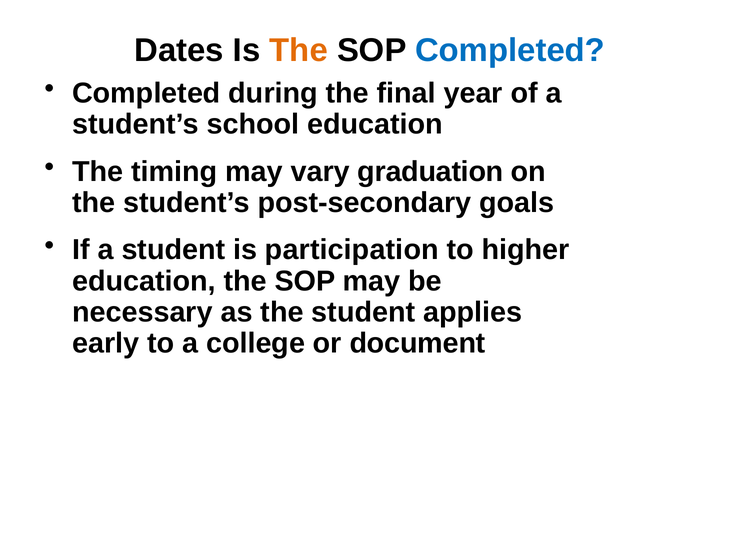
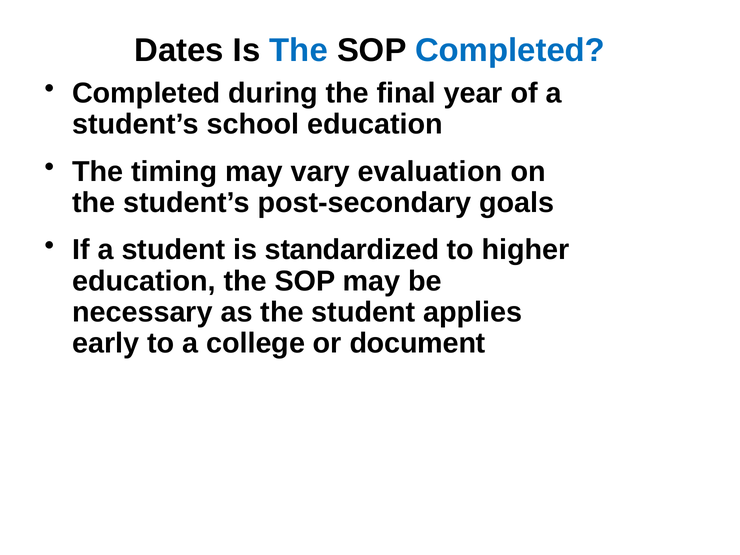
The colour: orange -> blue (299, 50)
graduation: graduation -> evaluation (430, 172)
participation: participation -> standardized (352, 250)
